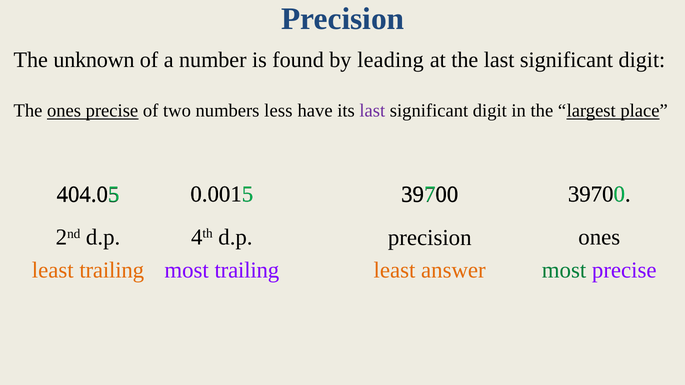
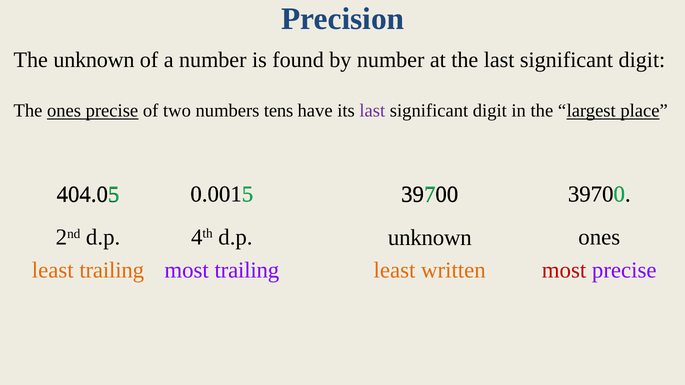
by leading: leading -> number (391, 60)
less: less -> tens (279, 111)
precision: precision -> unknown (430, 238)
most colour: green -> red (564, 270)
answer: answer -> written (453, 270)
